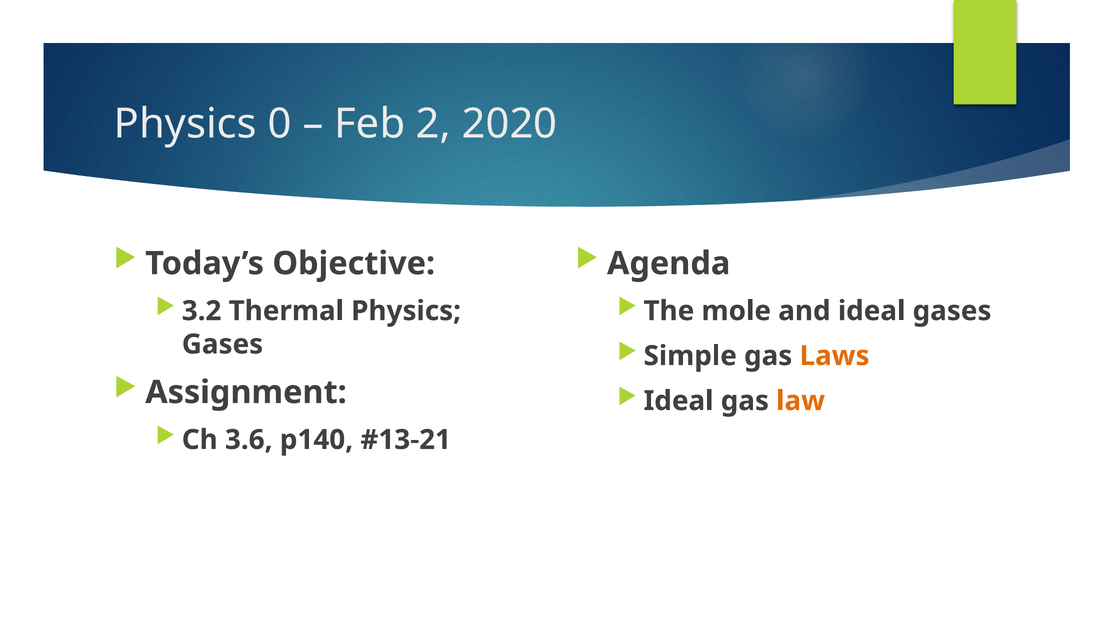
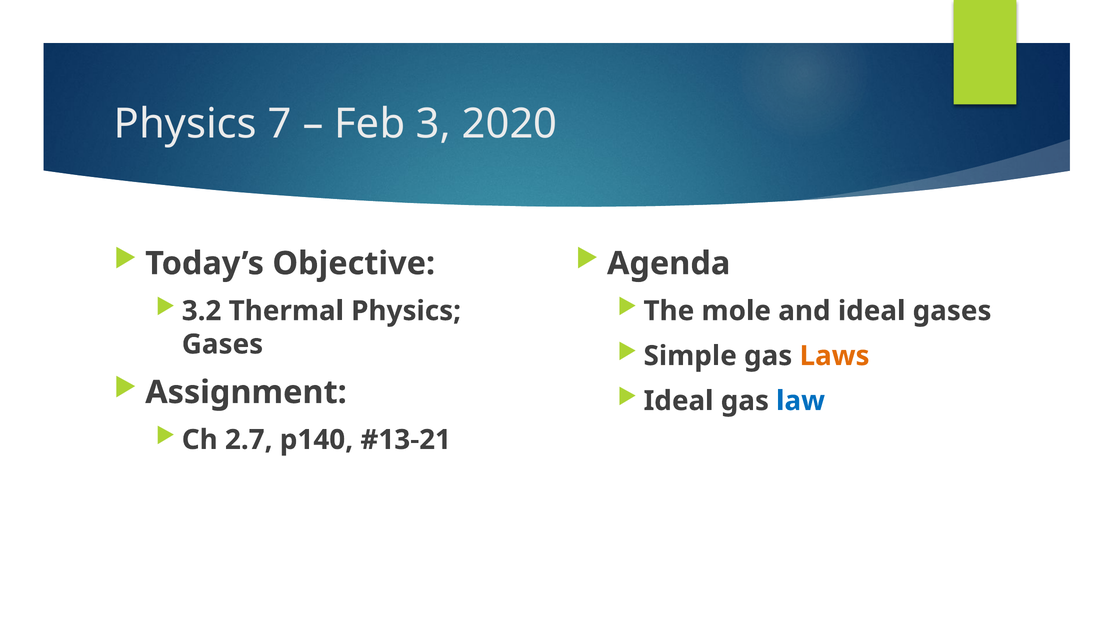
0: 0 -> 7 (280, 124)
2: 2 -> 3 (434, 124)
law colour: orange -> blue (801, 401)
3.6: 3.6 -> 2.7 (249, 440)
